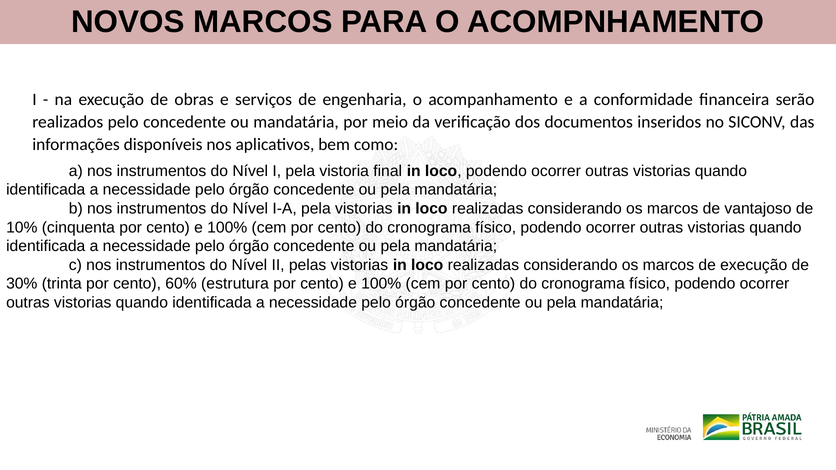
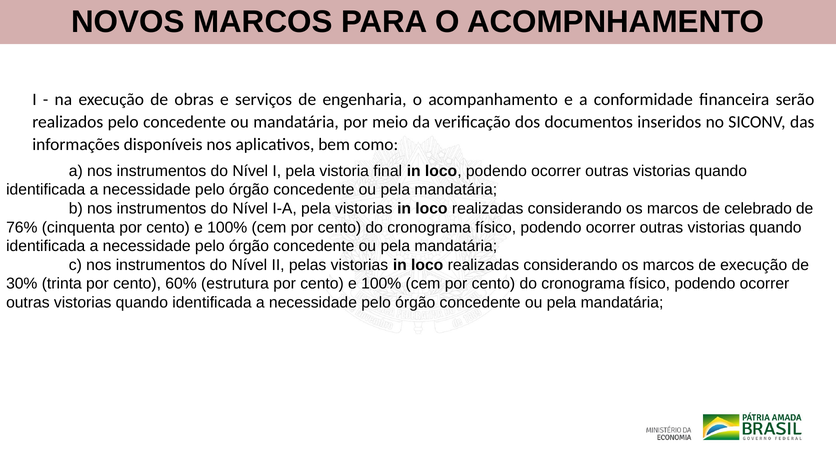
vantajoso: vantajoso -> celebrado (758, 209)
10%: 10% -> 76% (22, 228)
